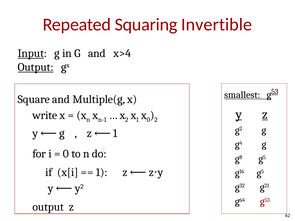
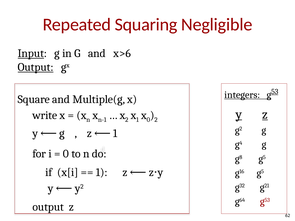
Invertible: Invertible -> Negligible (217, 25)
x>4: x>4 -> x>6 (122, 53)
smallest: smallest -> integers (242, 95)
